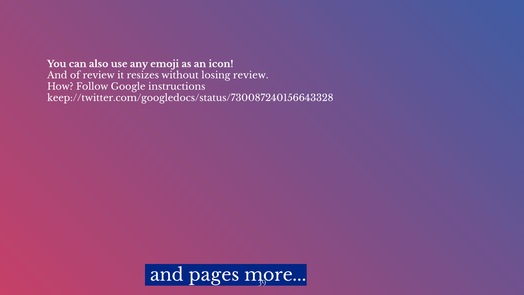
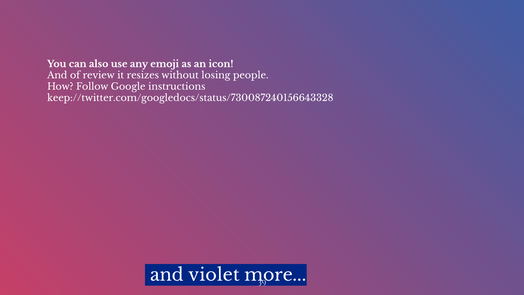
losing review: review -> people (251, 75)
pages: pages -> violet (214, 275)
